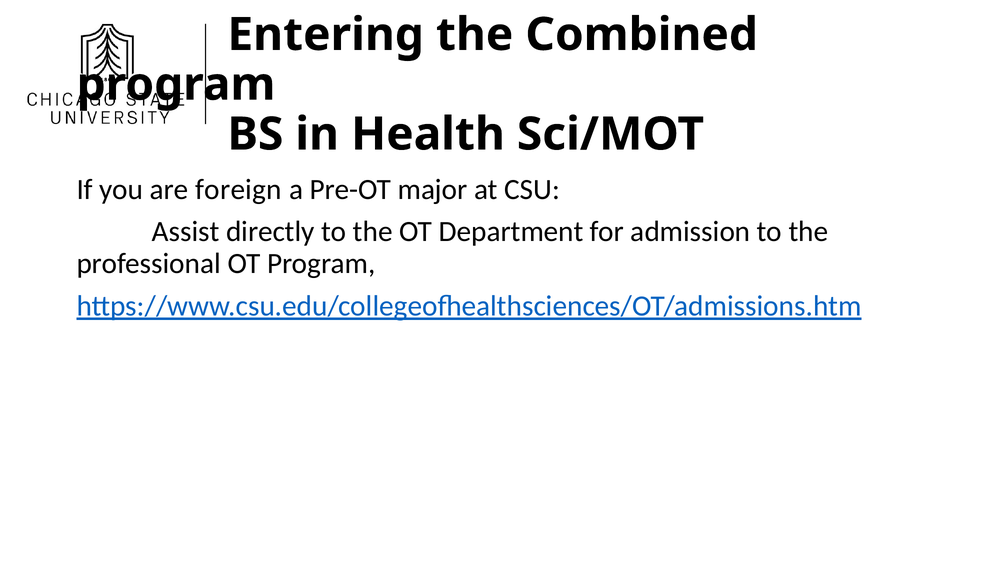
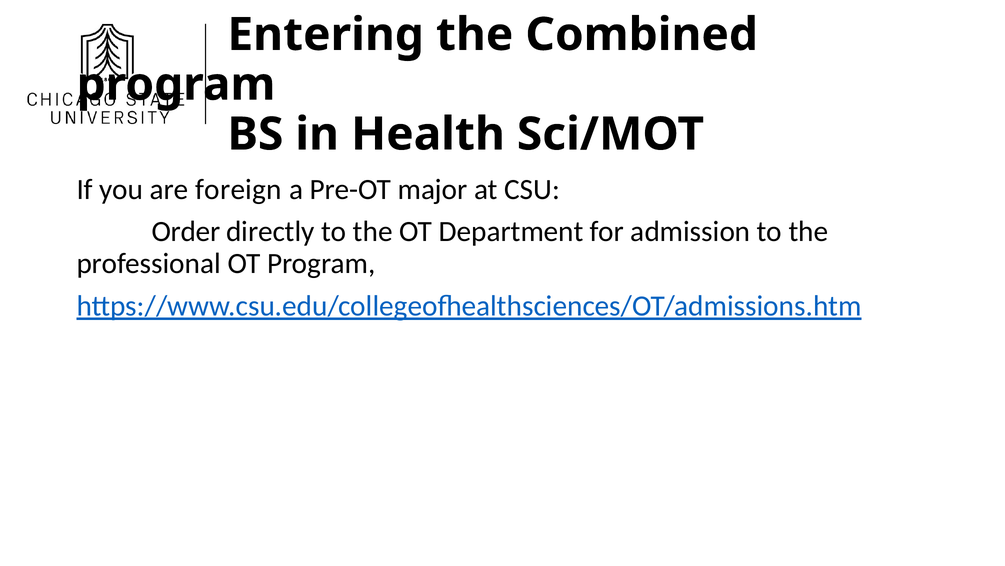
Assist: Assist -> Order (186, 231)
